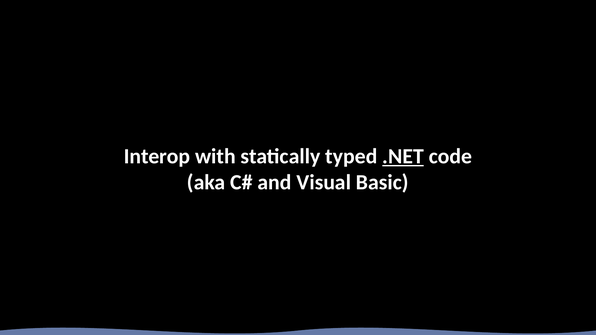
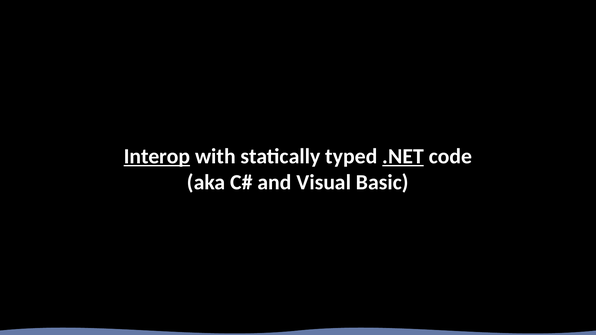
Interop underline: none -> present (157, 156)
